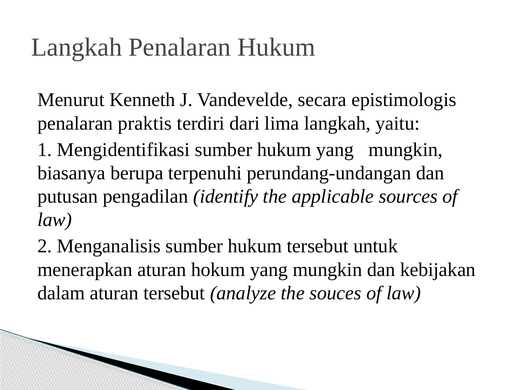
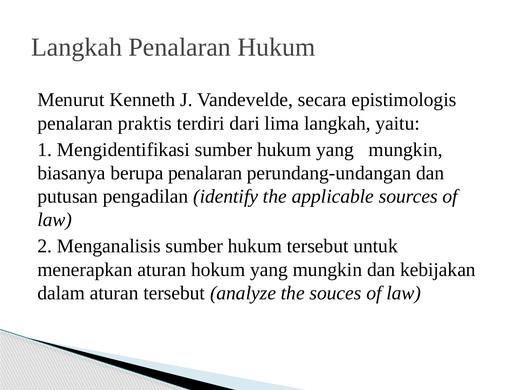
berupa terpenuhi: terpenuhi -> penalaran (205, 173)
